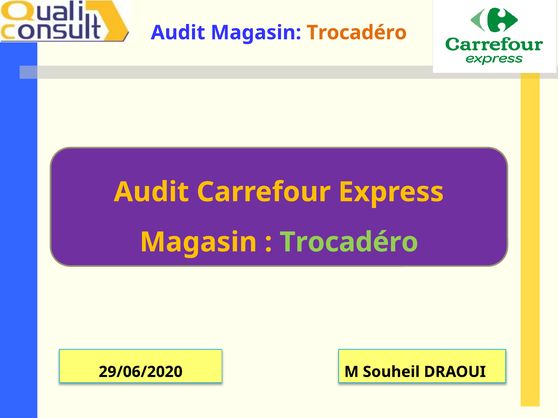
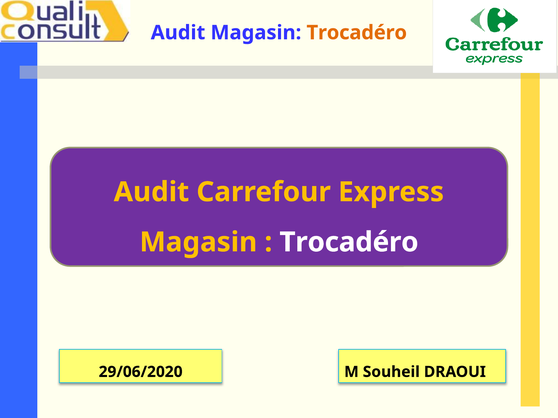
Trocadéro colour: light green -> white (349, 242)
